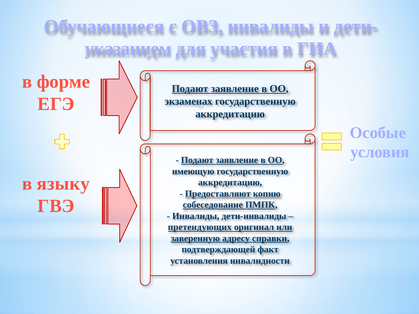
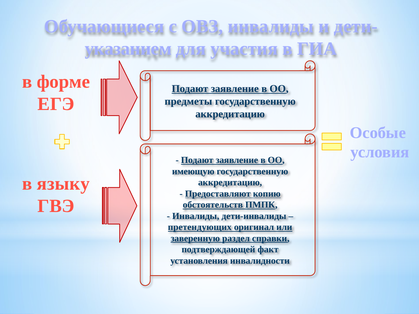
экзаменах: экзаменах -> предметы (188, 101)
собеседование: собеседование -> обстоятельств (213, 205)
адресу: адресу -> раздел (236, 238)
